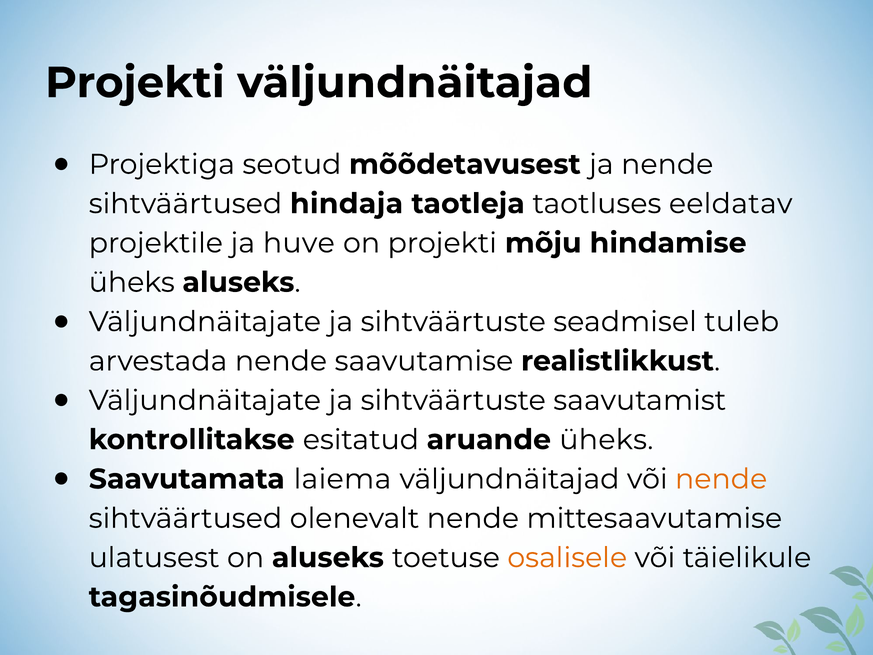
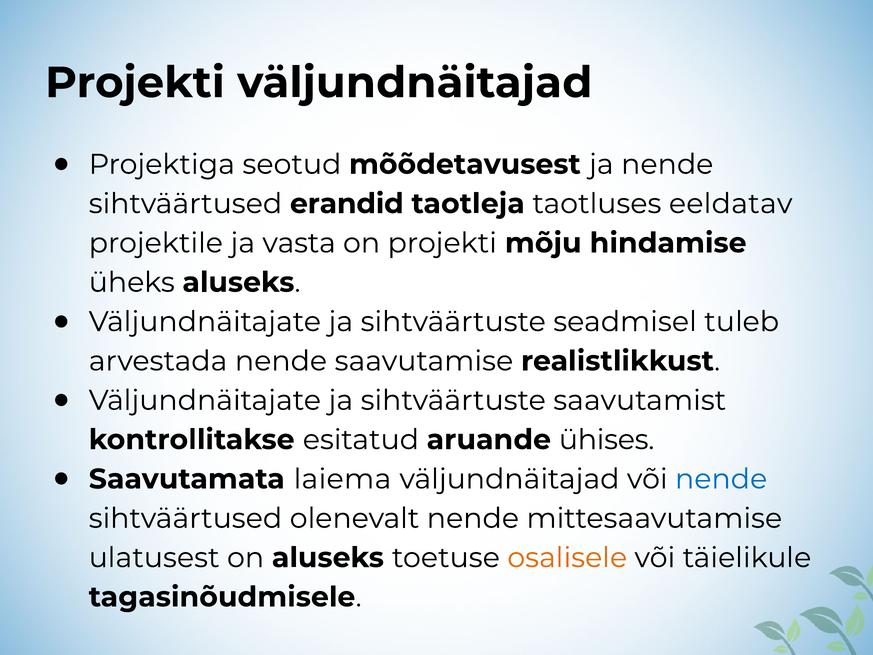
hindaja: hindaja -> erandid (347, 204)
huve: huve -> vasta (299, 243)
aruande üheks: üheks -> ühises (607, 440)
nende colour: orange -> blue (721, 479)
